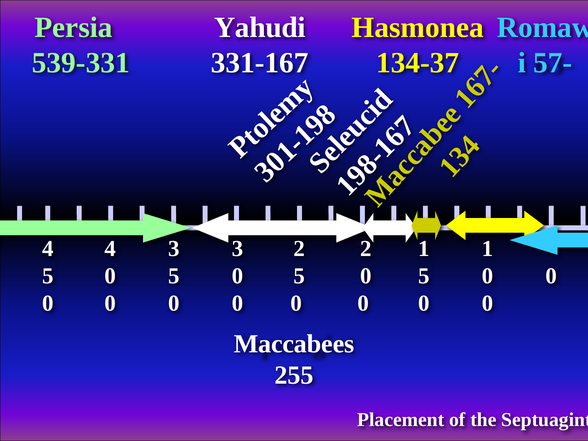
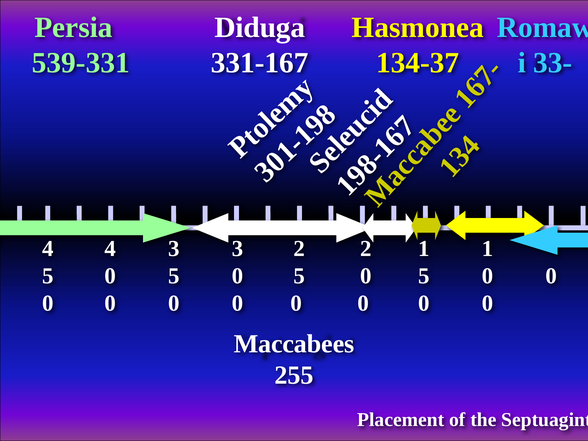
Yahudi: Yahudi -> Diduga (260, 27)
57-: 57- -> 33- (553, 63)
